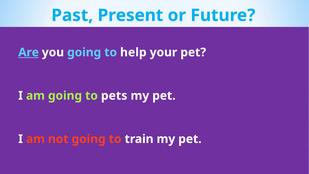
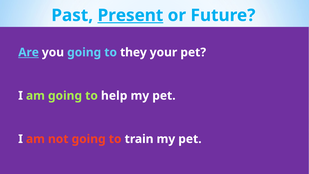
Present underline: none -> present (130, 15)
help: help -> they (133, 52)
pets: pets -> help (114, 96)
